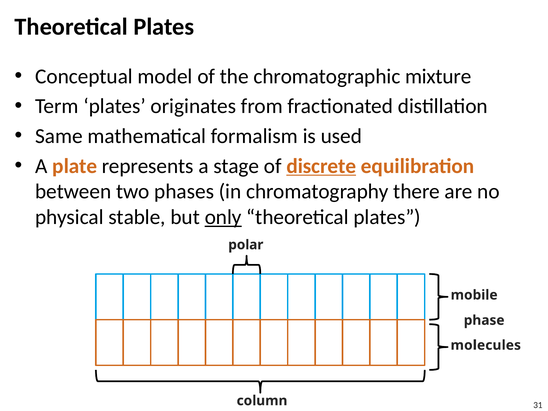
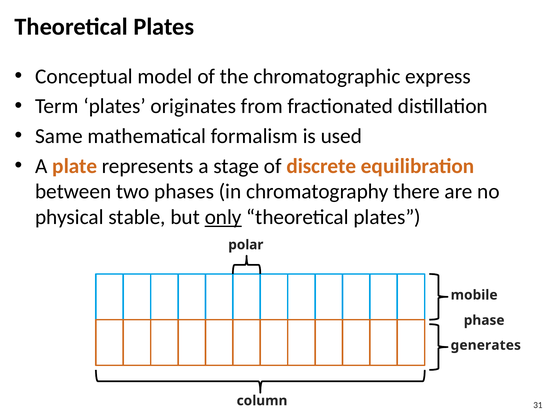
mixture: mixture -> express (438, 76)
discrete underline: present -> none (321, 166)
molecules: molecules -> generates (486, 345)
